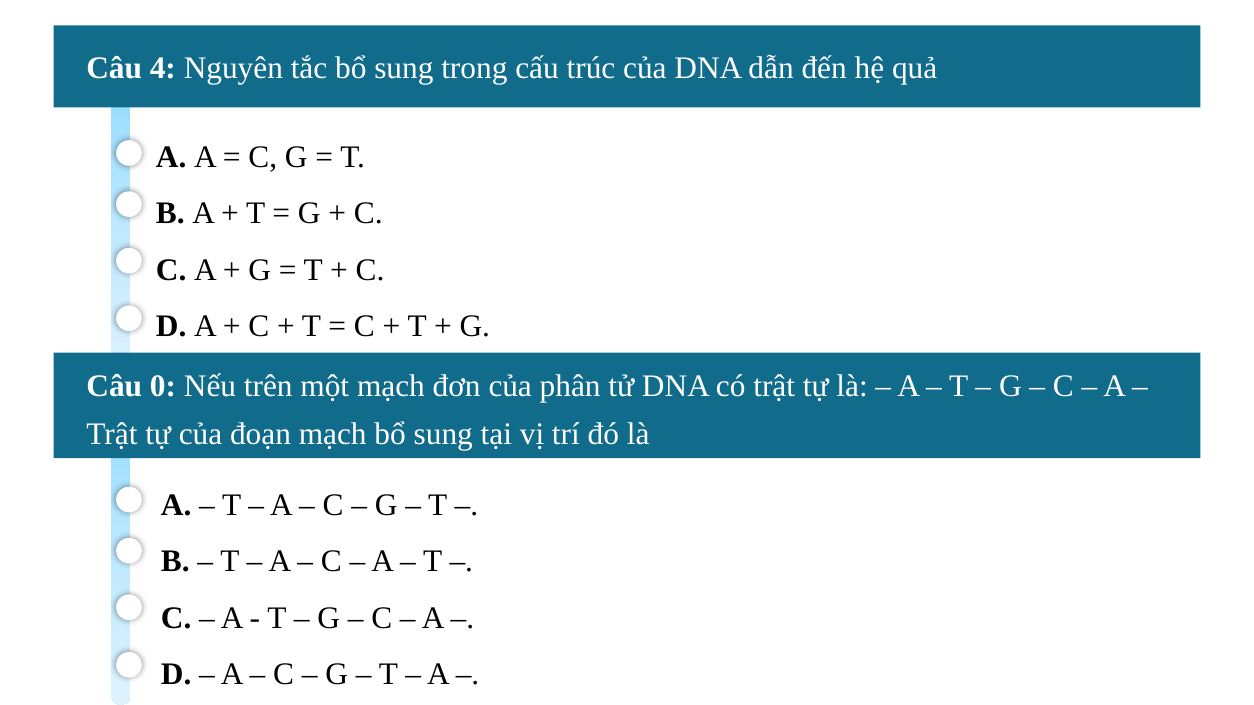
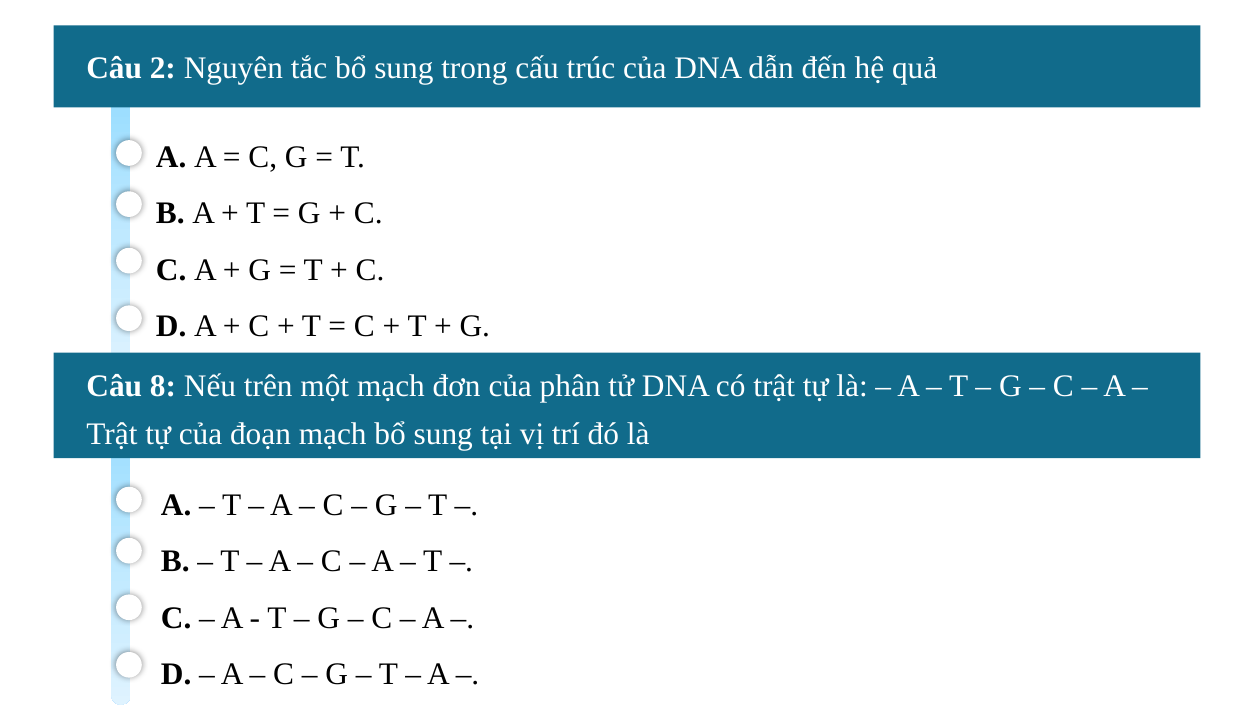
4: 4 -> 2 (163, 68)
0: 0 -> 8 (163, 386)
